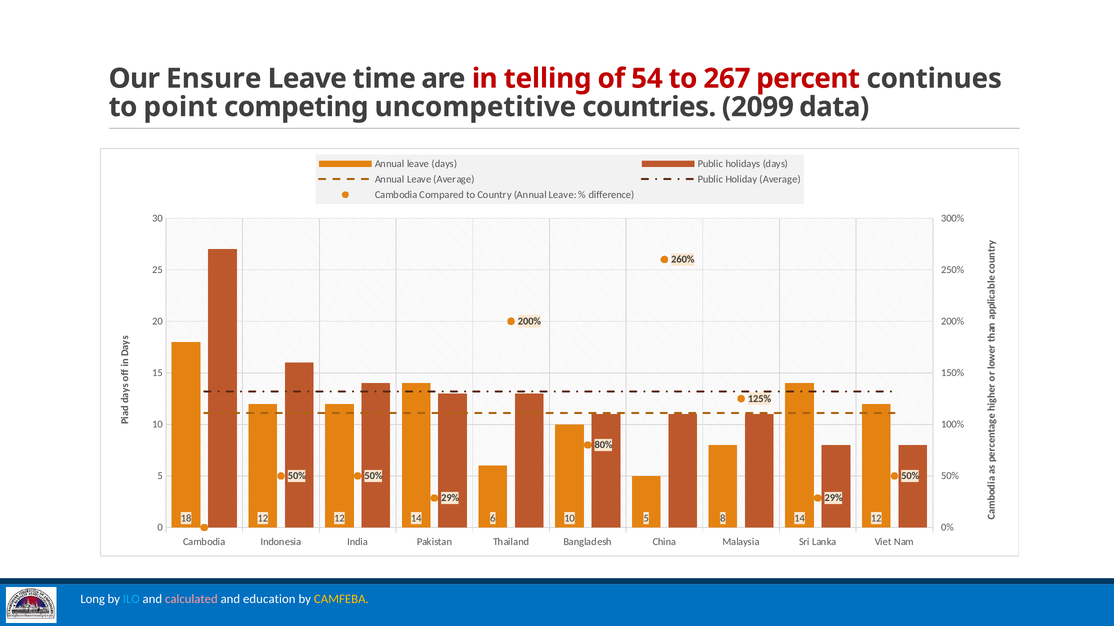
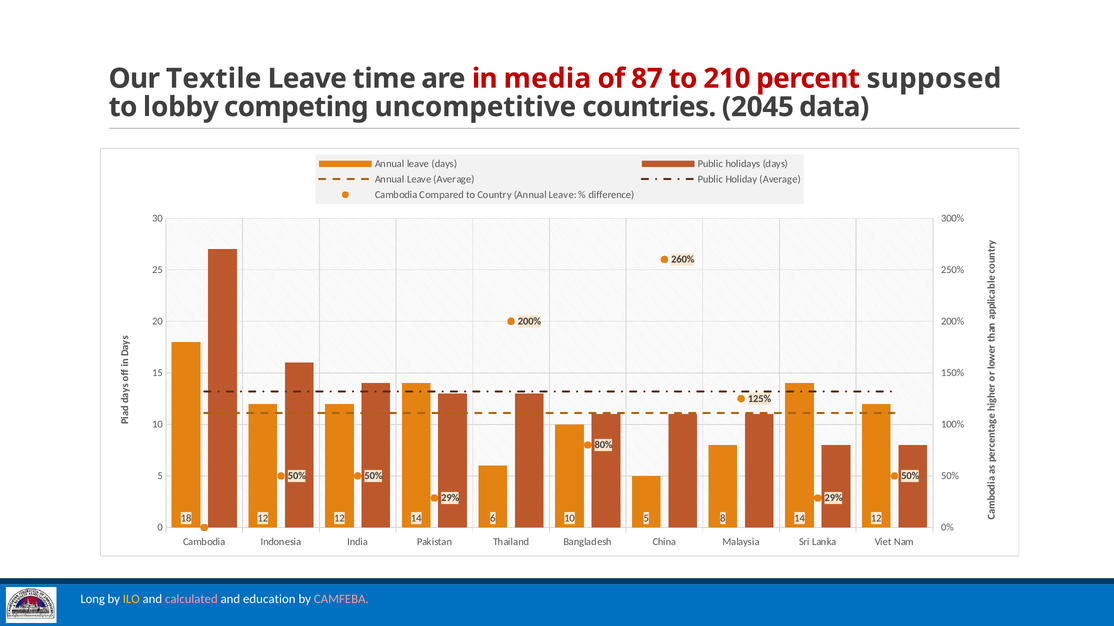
Ensure: Ensure -> Textile (214, 79)
telling: telling -> media (547, 79)
54: 54 -> 87 (647, 79)
267: 267 -> 210 (727, 79)
continues: continues -> supposed (934, 79)
point: point -> lobby (181, 107)
2099: 2099 -> 2045 (758, 107)
ILO colour: light blue -> yellow (131, 600)
CAMFEBA colour: yellow -> pink (341, 600)
